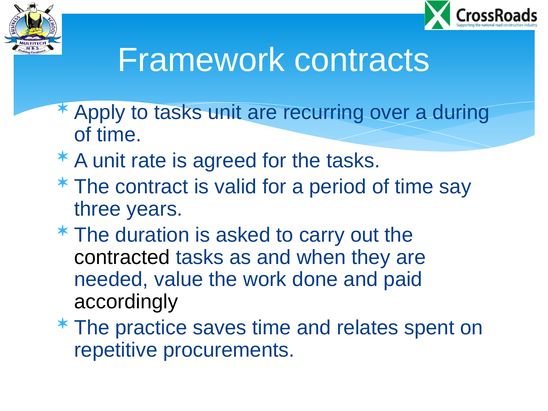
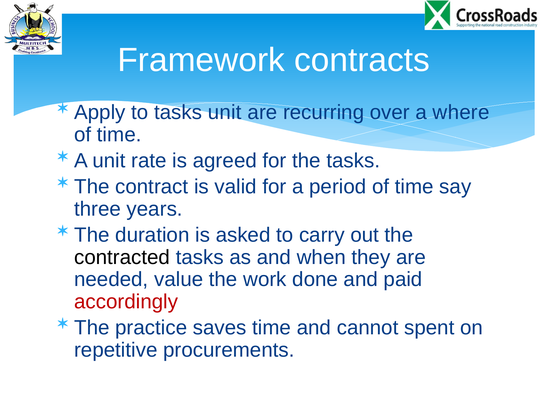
during: during -> where (461, 112)
accordingly colour: black -> red (126, 302)
relates: relates -> cannot (368, 328)
